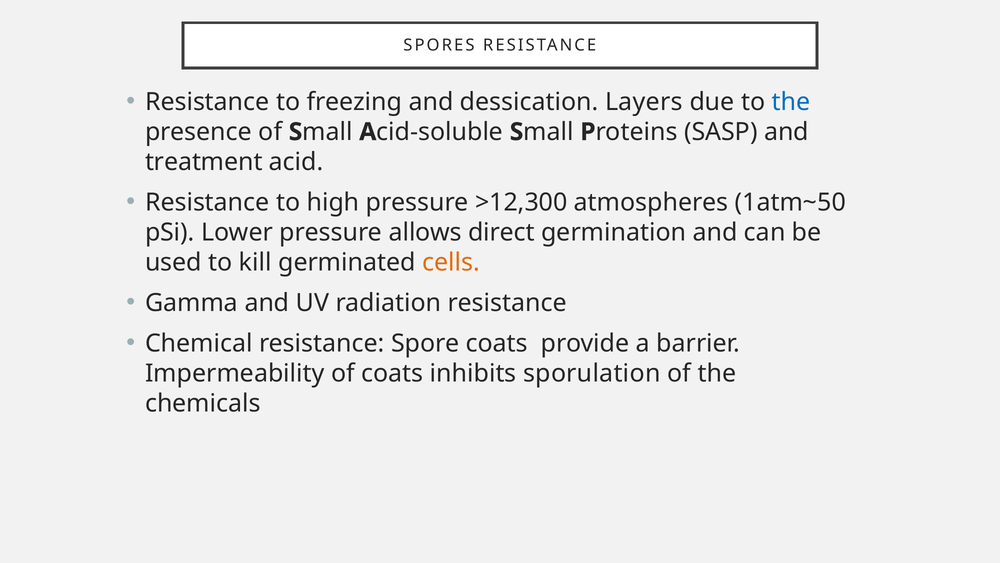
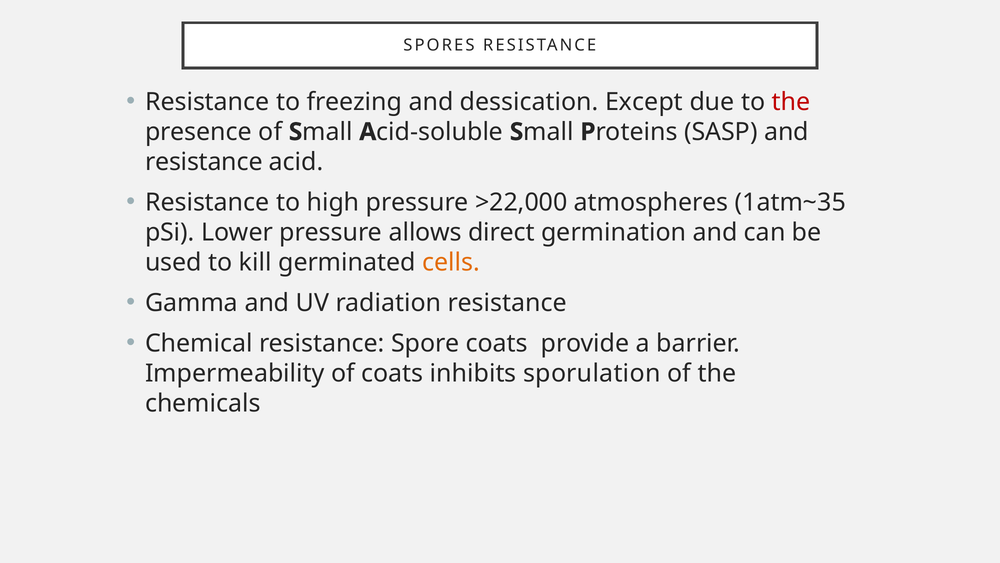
Layers: Layers -> Except (644, 102)
the colour: blue -> red (791, 102)
treatment: treatment -> resistance (204, 162)
>12,300: >12,300 -> >22,000 (521, 202)
1atm~50: 1atm~50 -> 1atm~35 (790, 202)
